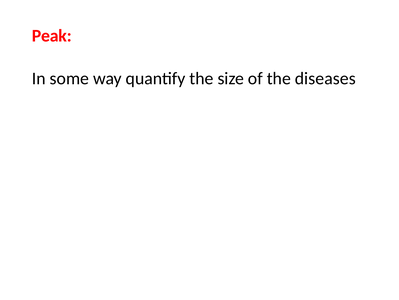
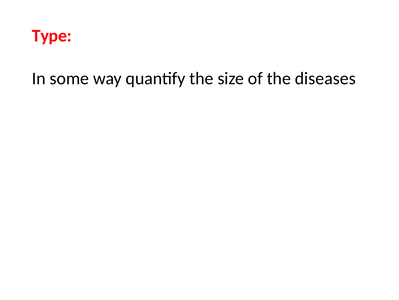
Peak: Peak -> Type (52, 36)
